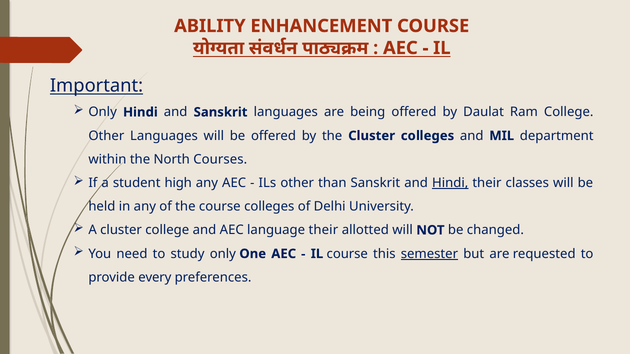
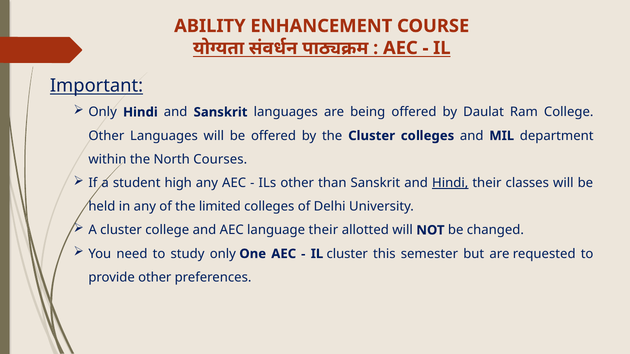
the course: course -> limited (220, 207)
IL course: course -> cluster (347, 254)
semester underline: present -> none (429, 254)
provide every: every -> other (155, 278)
